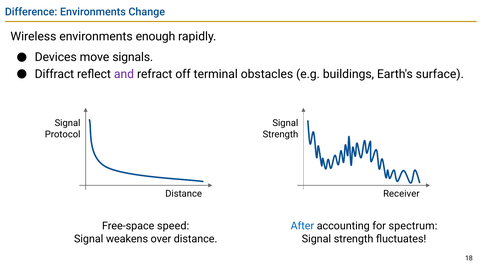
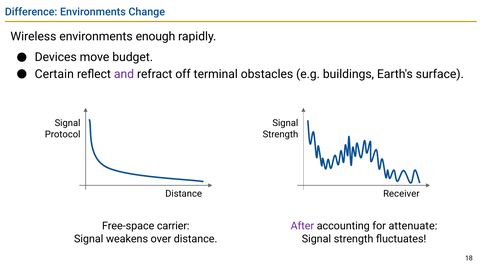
signals: signals -> budget (133, 57)
Diffract: Diffract -> Certain (54, 74)
speed: speed -> carrier (173, 225)
After colour: blue -> purple (302, 225)
spectrum: spectrum -> attenuate (413, 225)
